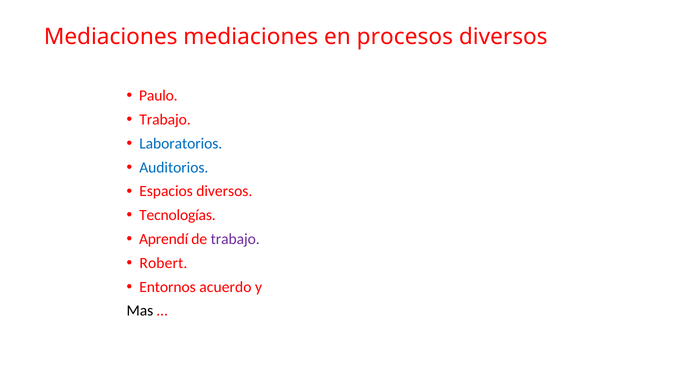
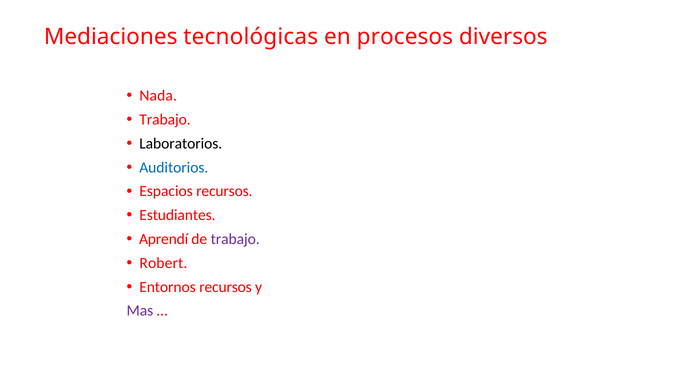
Mediaciones mediaciones: mediaciones -> tecnológicas (251, 36)
Paulo: Paulo -> Nada (158, 96)
Laboratorios colour: blue -> black (181, 143)
Espacios diversos: diversos -> recursos (224, 191)
Tecnologías: Tecnologías -> Estudiantes (177, 215)
Entornos acuerdo: acuerdo -> recursos (226, 286)
Mas colour: black -> purple (140, 310)
